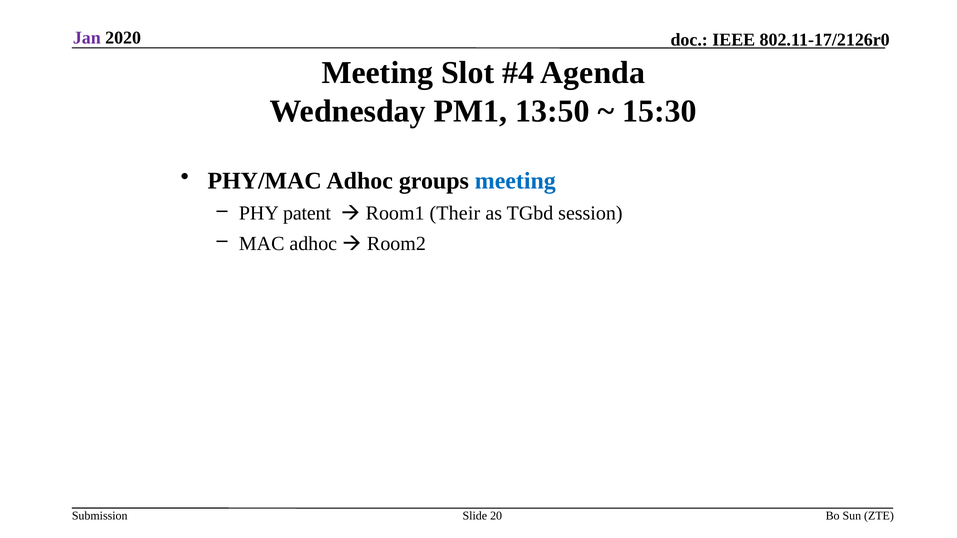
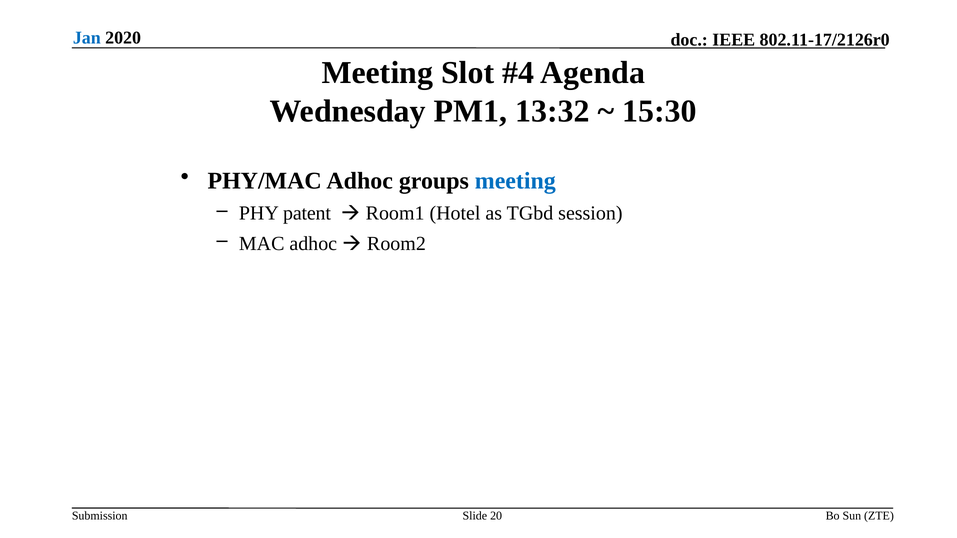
Jan colour: purple -> blue (87, 38)
13:50: 13:50 -> 13:32 (553, 111)
Their: Their -> Hotel (455, 213)
